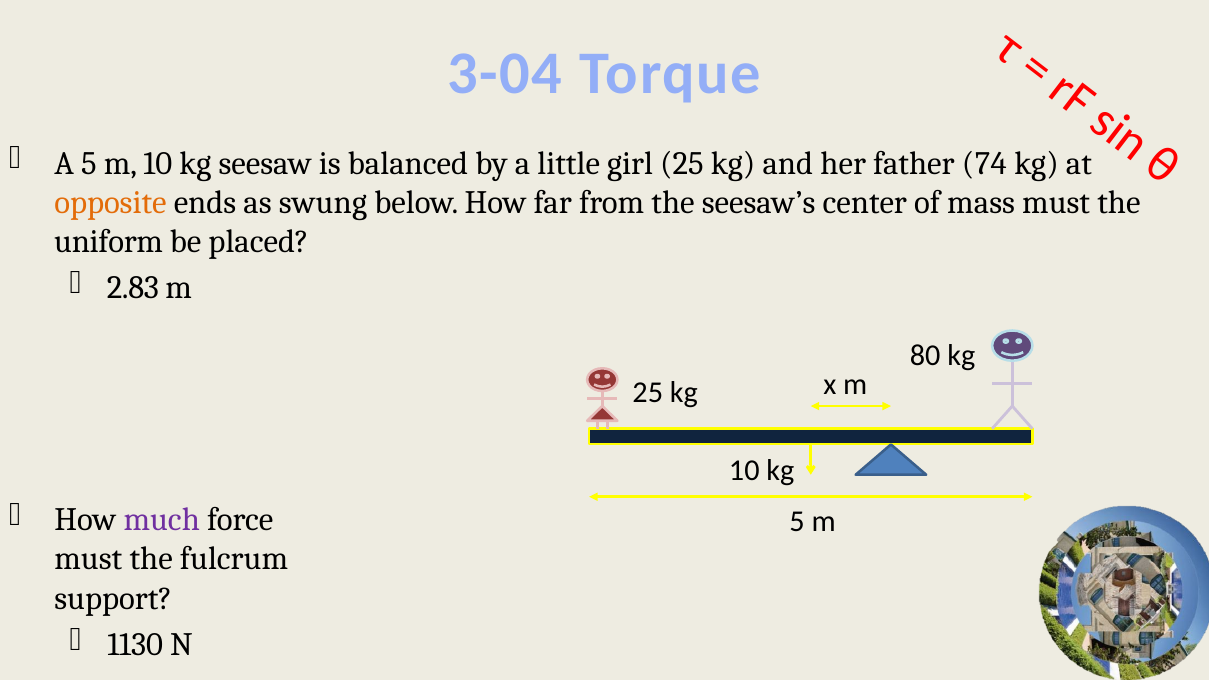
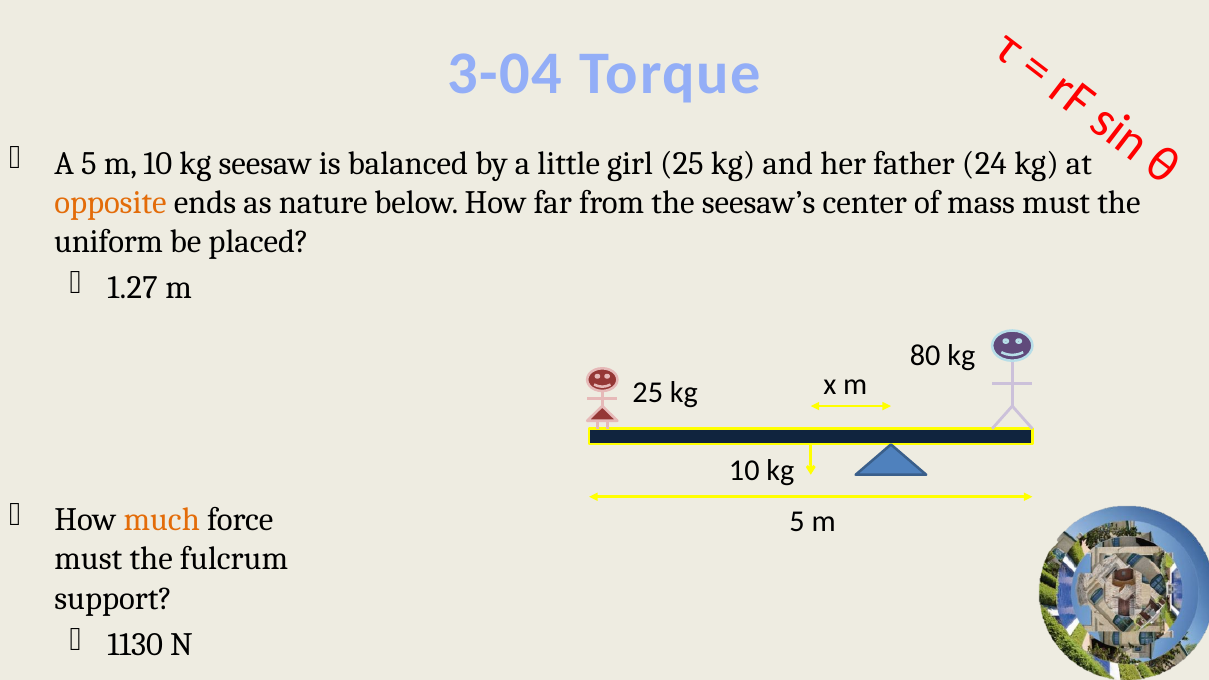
74: 74 -> 24 (984, 163)
swung: swung -> nature (323, 203)
2.83: 2.83 -> 1.27 (133, 288)
much colour: purple -> orange (162, 520)
